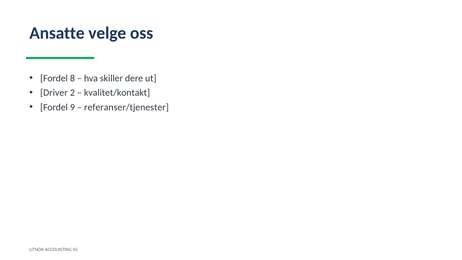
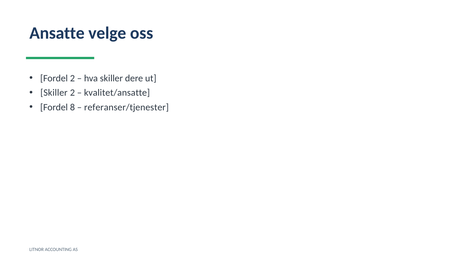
Fordel 8: 8 -> 2 (72, 78)
Driver: Driver -> Skiller (54, 93)
kvalitet/kontakt: kvalitet/kontakt -> kvalitet/ansatte (117, 93)
9: 9 -> 8 (72, 107)
